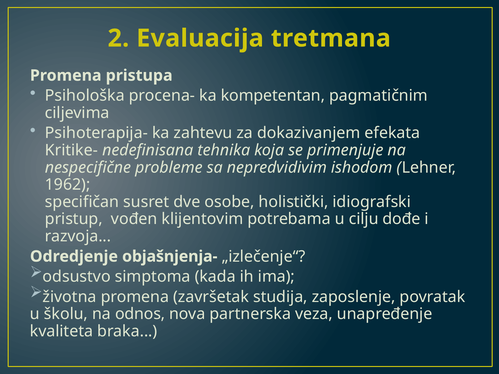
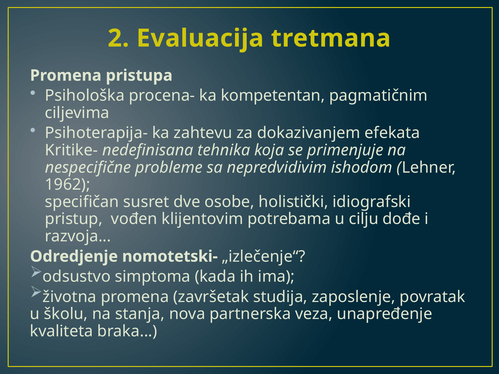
objašnjenja-: objašnjenja- -> nomotetski- (170, 257)
odnos: odnos -> stanja (140, 314)
